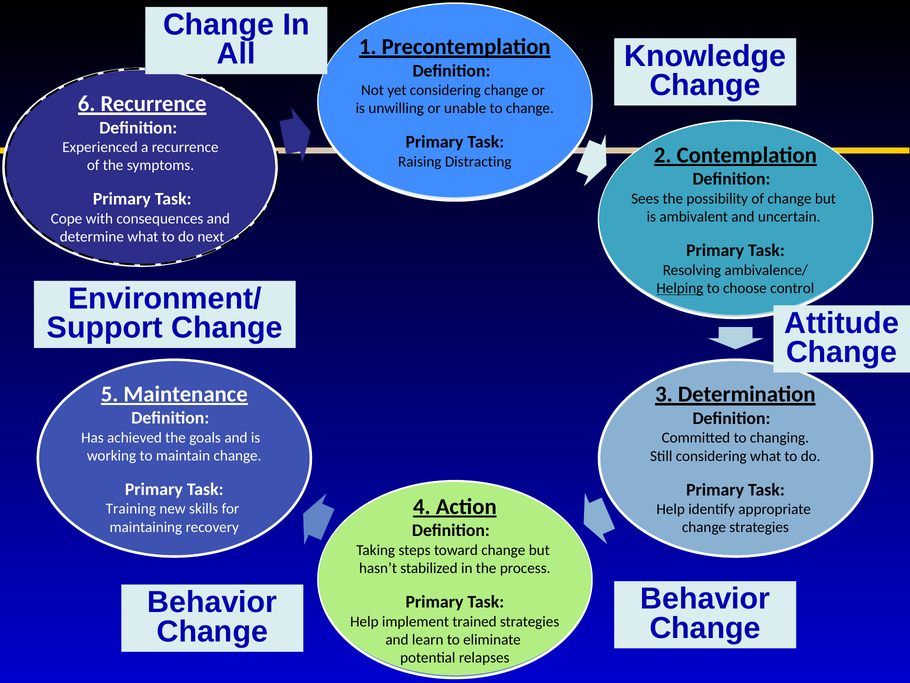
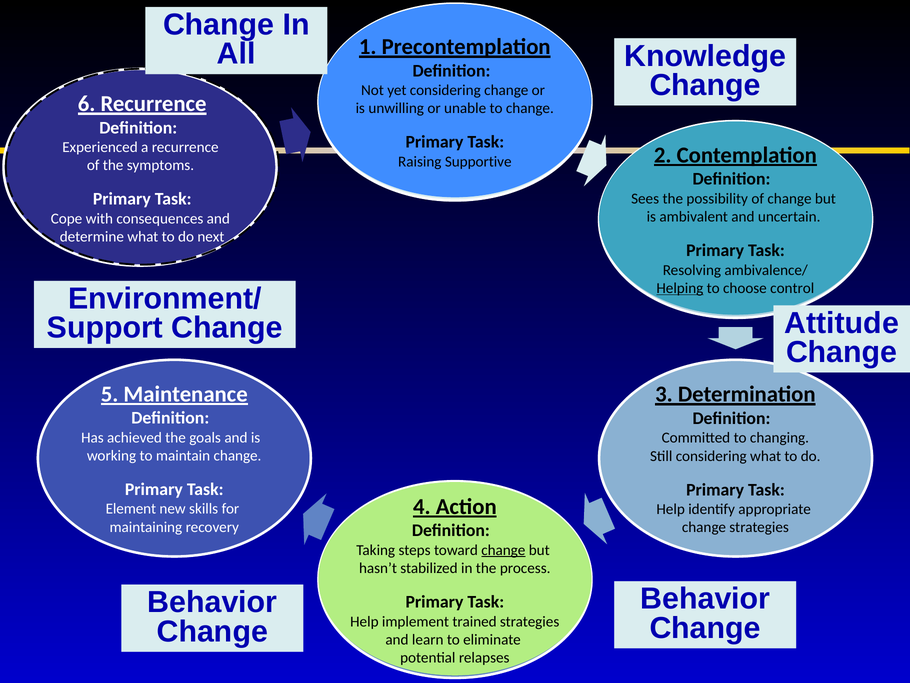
Distracting: Distracting -> Supportive (478, 162)
Training: Training -> Element (131, 509)
change underline: none -> present (503, 550)
